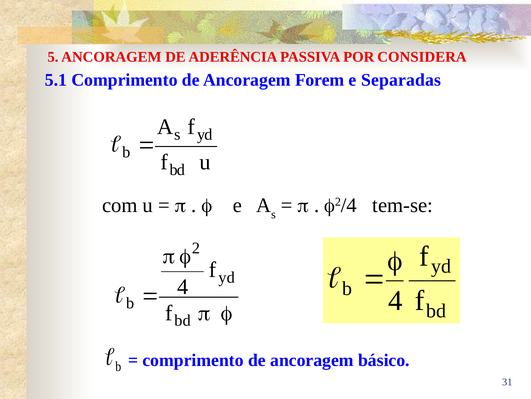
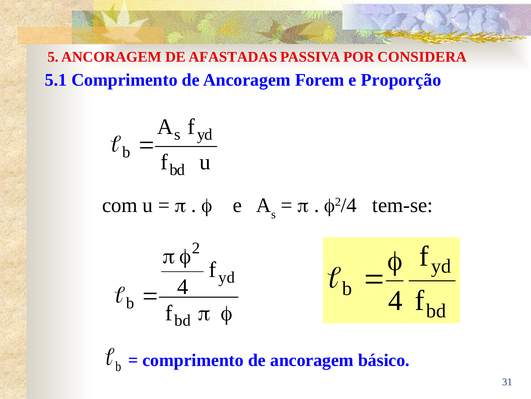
ADERÊNCIA: ADERÊNCIA -> AFASTADAS (233, 57)
Separadas: Separadas -> Proporção (401, 80)
